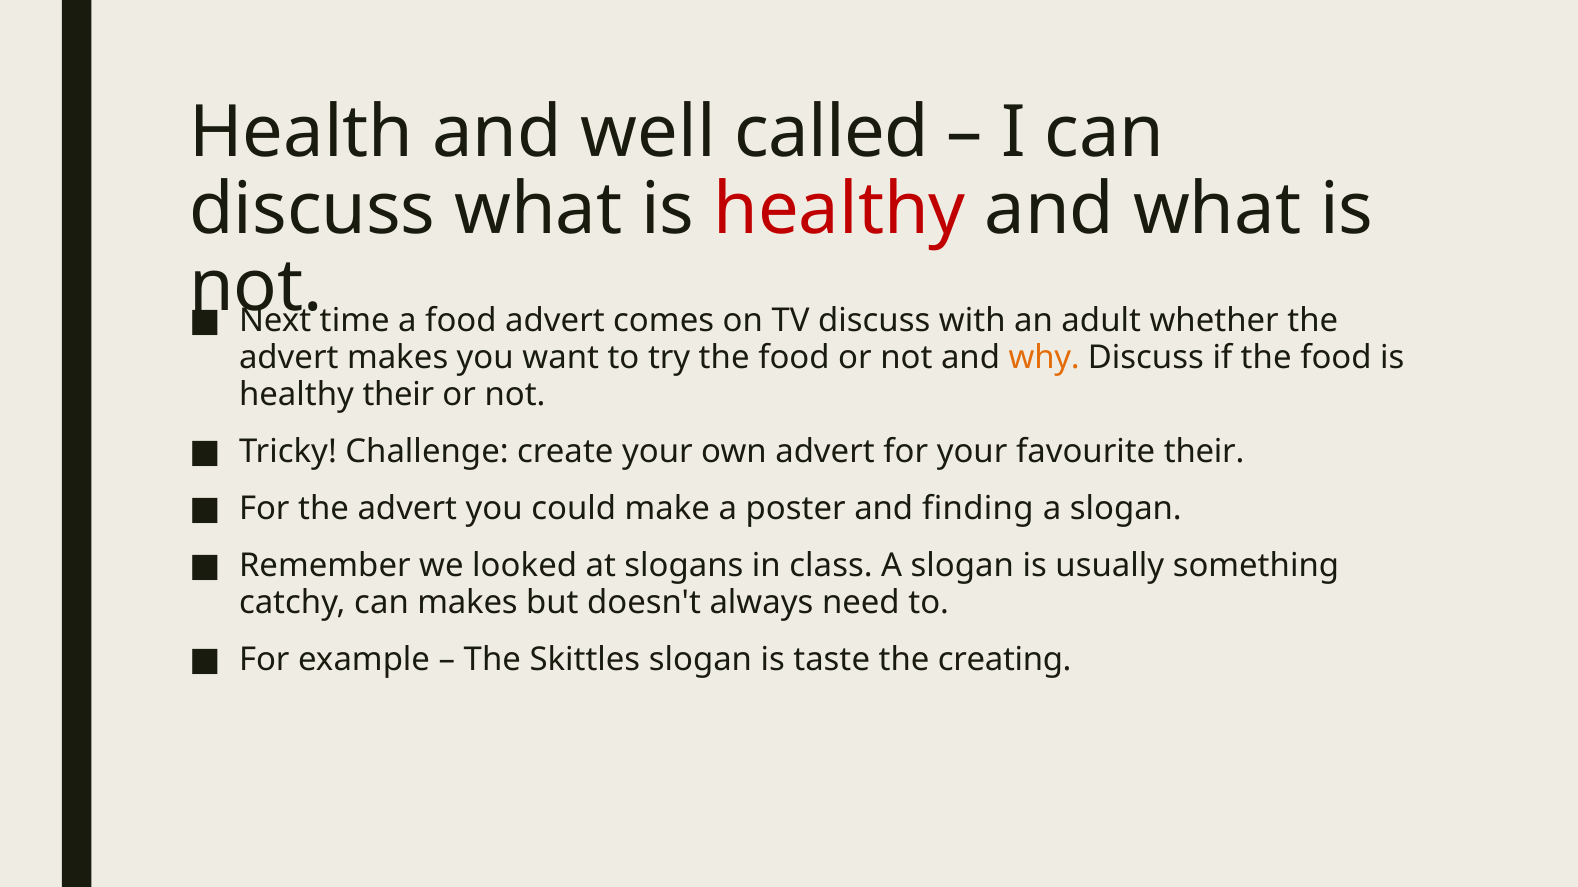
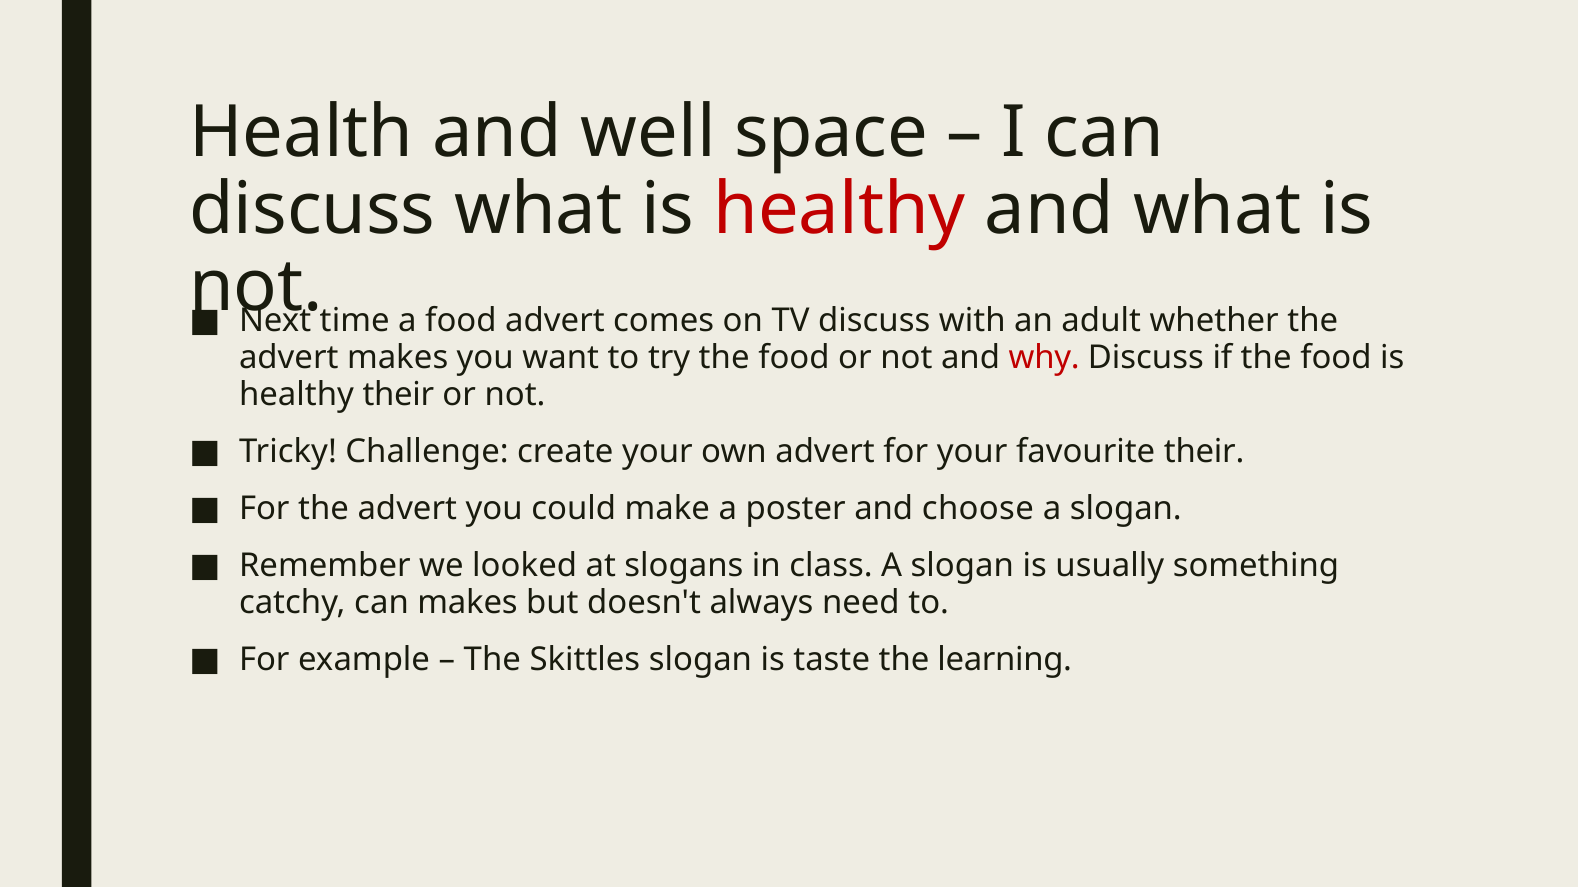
called: called -> space (831, 133)
why colour: orange -> red (1044, 358)
finding: finding -> choose (978, 509)
creating: creating -> learning (1005, 660)
